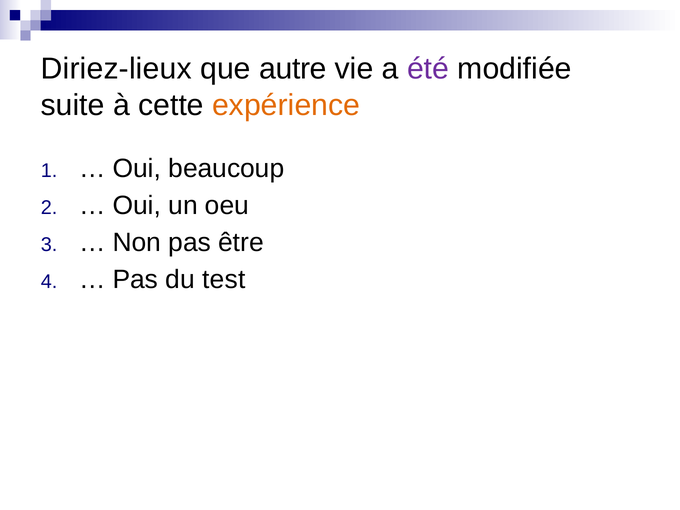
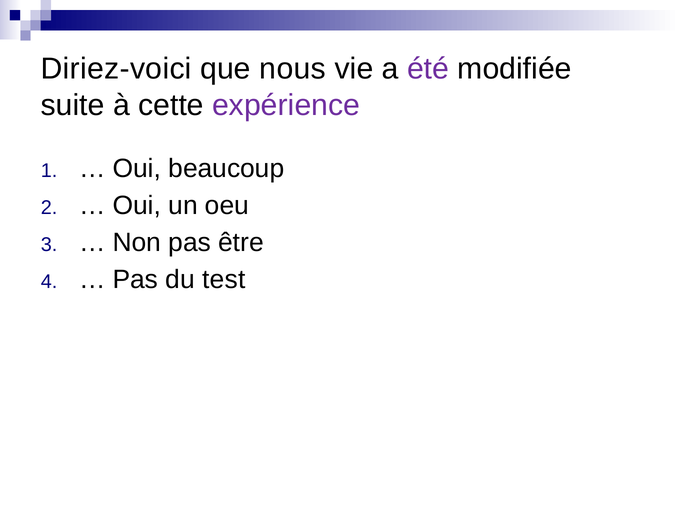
Diriez-lieux: Diriez-lieux -> Diriez-voici (116, 69)
autre: autre -> nous (293, 69)
expérience colour: orange -> purple (286, 105)
